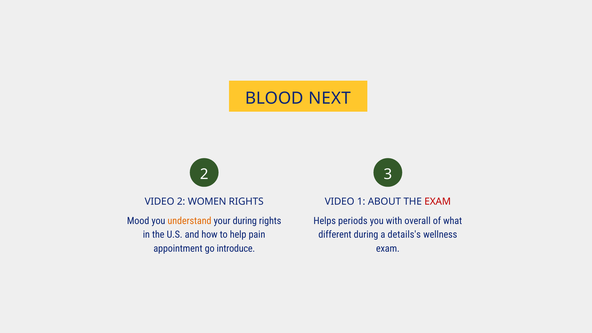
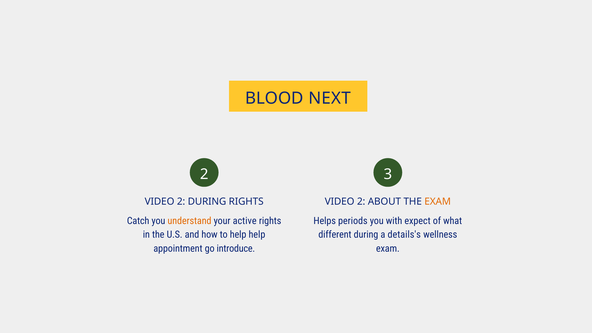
2 WOMEN: WOMEN -> DURING (207, 202)
1: 1 -> 2 (361, 202)
EXAM colour: red -> orange (438, 202)
Mood: Mood -> Catch (138, 221)
your during: during -> active (245, 221)
overall: overall -> expect (418, 221)
help pain: pain -> help (257, 235)
